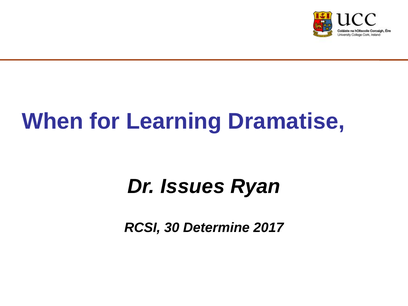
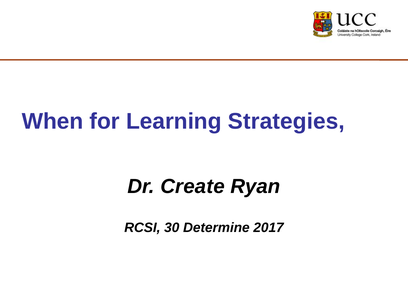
Dramatise: Dramatise -> Strategies (286, 121)
Issues: Issues -> Create (193, 186)
